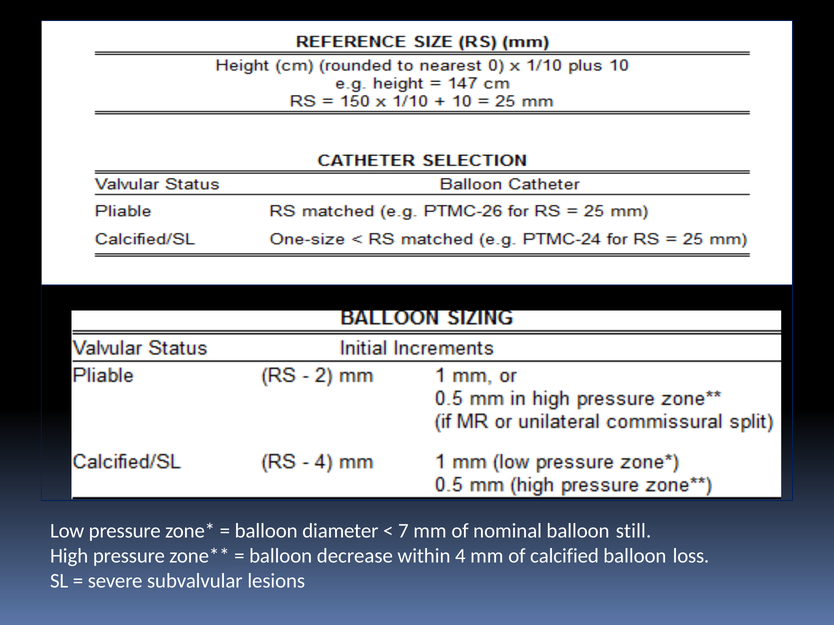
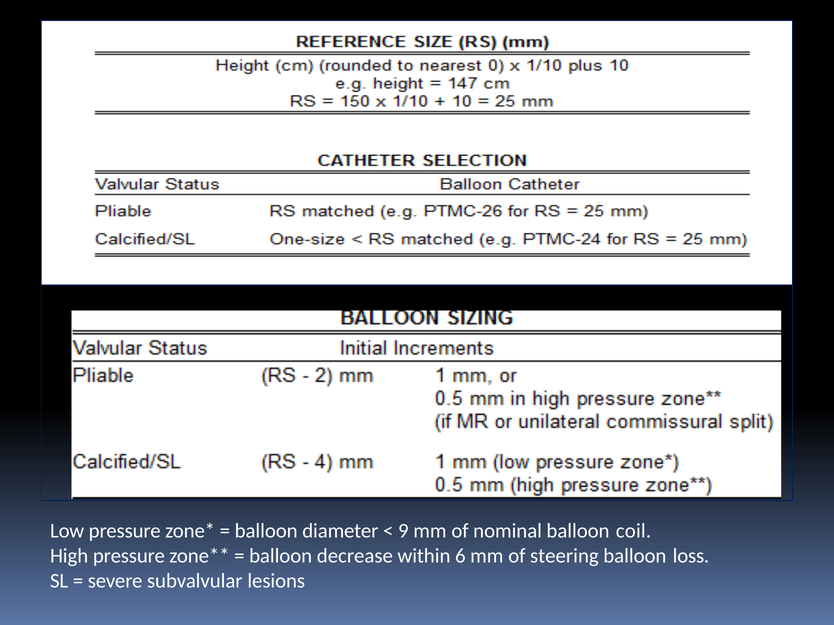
7: 7 -> 9 (403, 531)
still: still -> coil (634, 531)
4: 4 -> 6 (460, 556)
calcified: calcified -> steering (564, 556)
